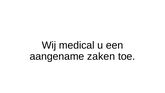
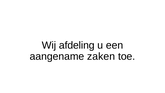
medical: medical -> afdeling (77, 45)
